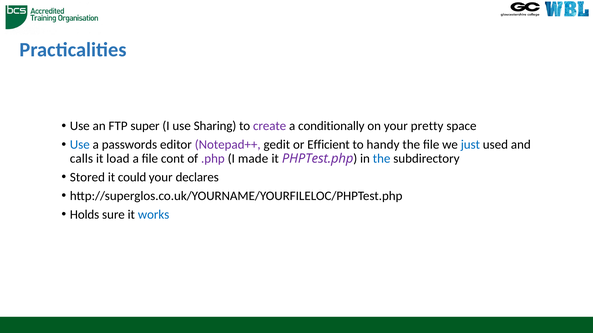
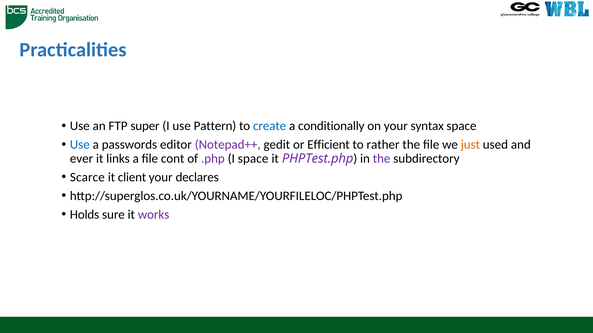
Sharing: Sharing -> Pattern (215, 126)
create colour: purple -> blue (270, 126)
pretty: pretty -> syntax (427, 126)
handy: handy -> rather (383, 145)
just colour: blue -> orange (470, 145)
calls: calls -> ever (82, 159)
load: load -> links (118, 159)
I made: made -> space (253, 159)
the colour: blue -> purple (382, 159)
Stored: Stored -> Scarce (87, 177)
could: could -> client (132, 177)
works colour: blue -> purple (154, 215)
